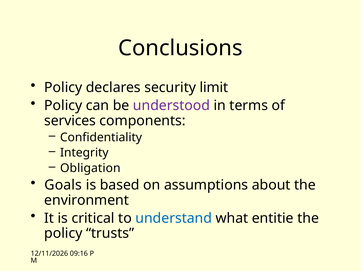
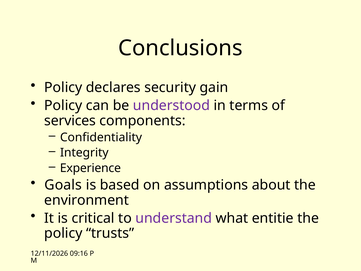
limit: limit -> gain (214, 88)
Obligation: Obligation -> Experience (90, 168)
understand colour: blue -> purple (174, 218)
